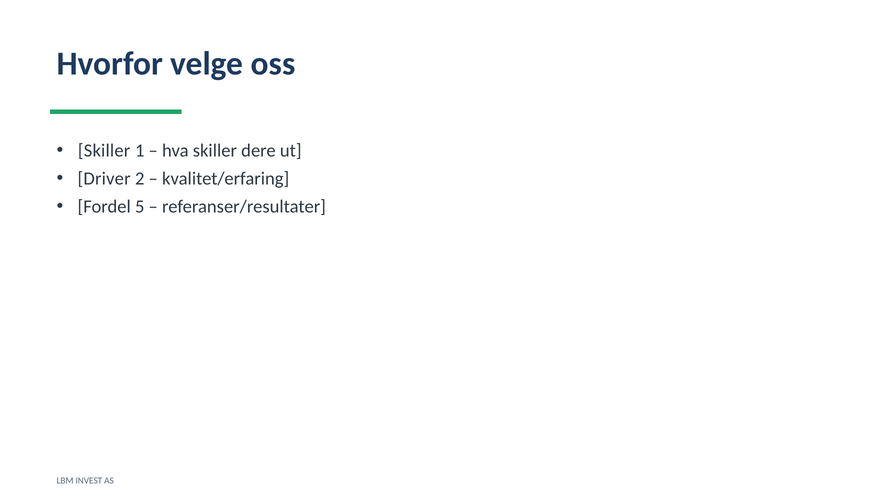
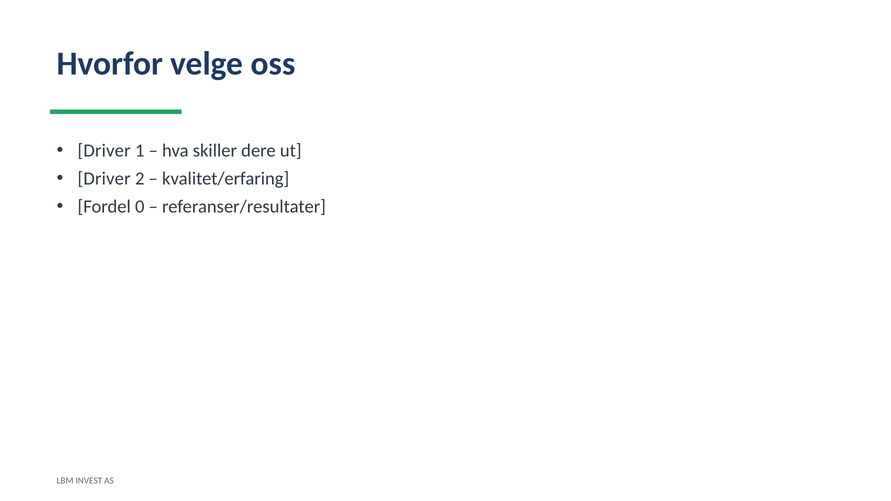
Skiller: Skiller -> Driver (104, 151)
5: 5 -> 0 (140, 207)
